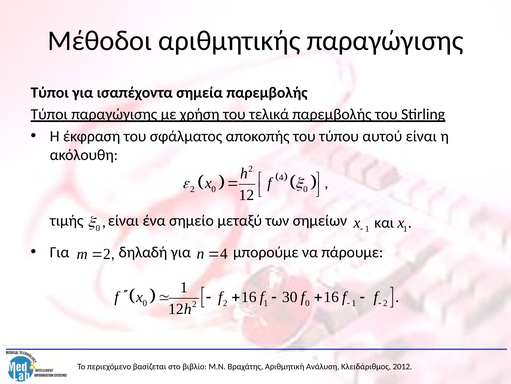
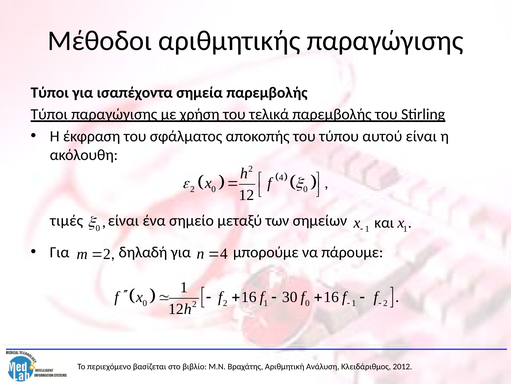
τιμής: τιμής -> τιμές (66, 220)
